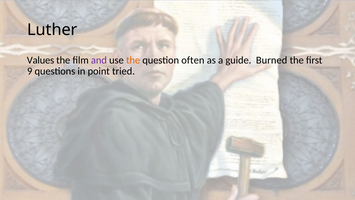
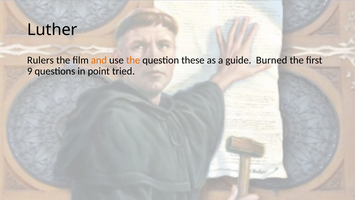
Values: Values -> Rulers (40, 60)
and colour: purple -> orange (99, 60)
often: often -> these (193, 60)
